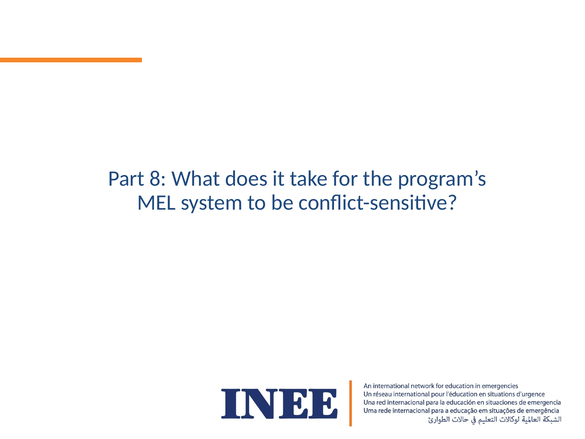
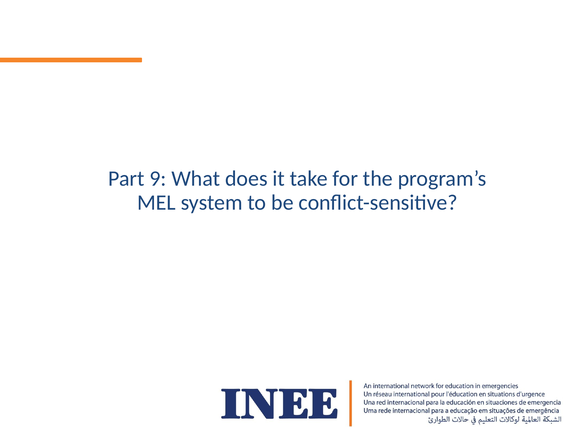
8: 8 -> 9 (158, 179)
